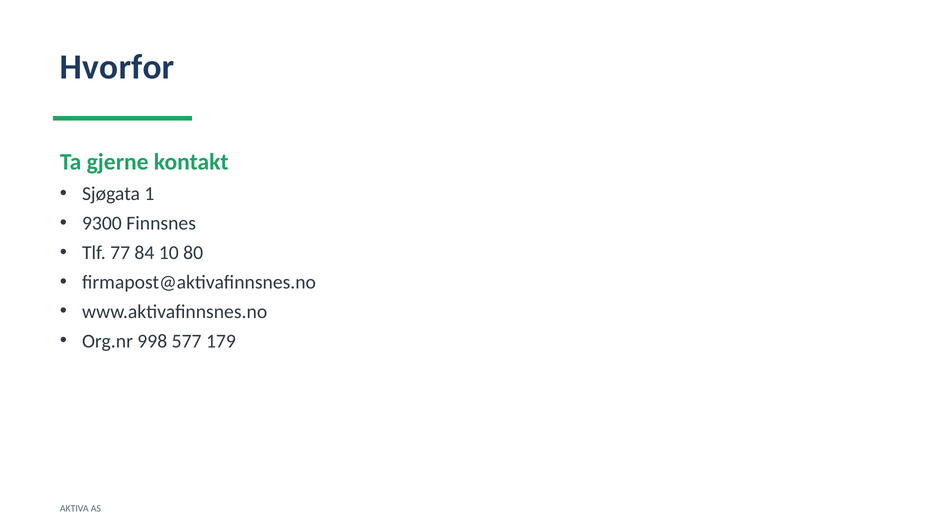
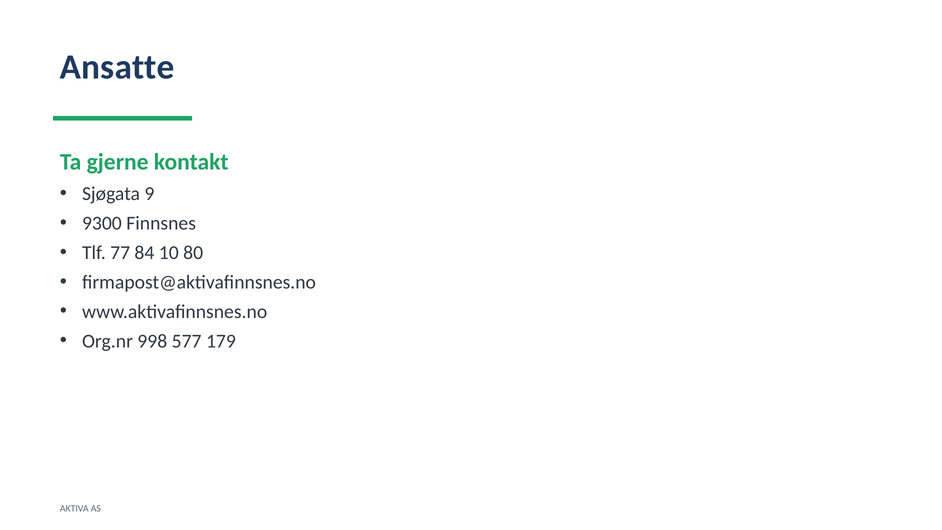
Hvorfor: Hvorfor -> Ansatte (117, 67)
1: 1 -> 9 (149, 194)
